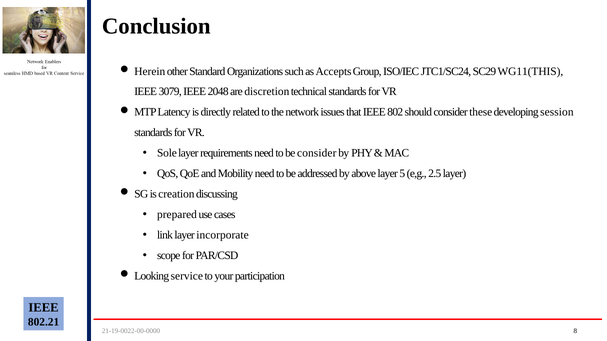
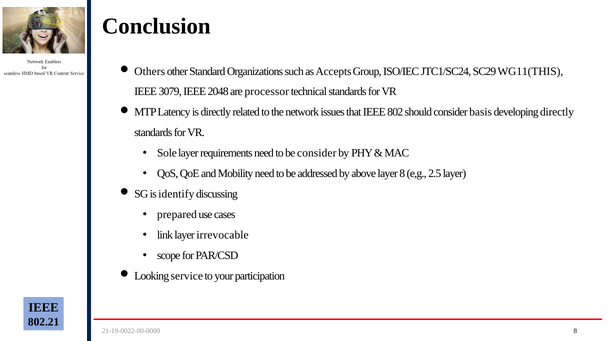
Herein: Herein -> Others (150, 71)
discretion: discretion -> processor (267, 92)
these: these -> basis (481, 112)
developing session: session -> directly (557, 112)
layer 5: 5 -> 8 (402, 174)
creation: creation -> identify (176, 194)
incorporate: incorporate -> irrevocable (223, 235)
